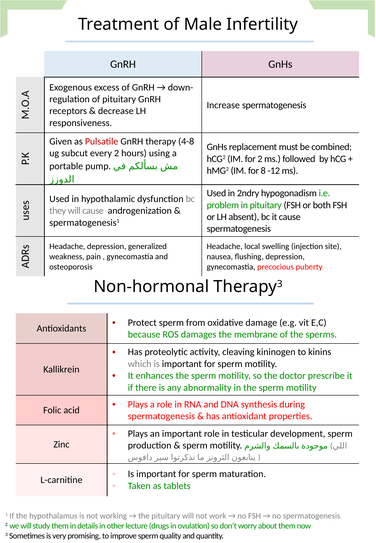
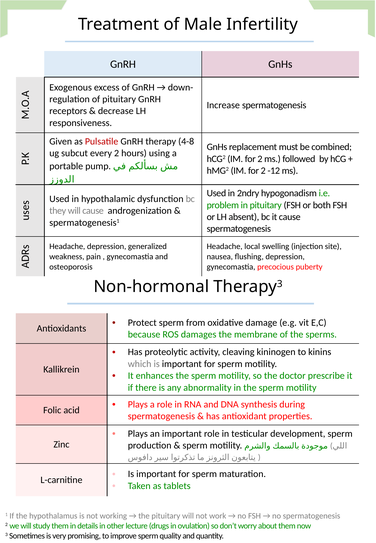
hMG2 IM for 8: 8 -> 2 (263, 171)
